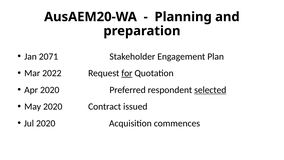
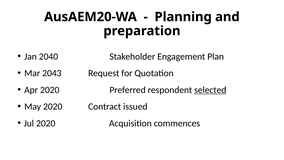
2071: 2071 -> 2040 (48, 56)
2022: 2022 -> 2043 (52, 73)
for underline: present -> none (127, 73)
